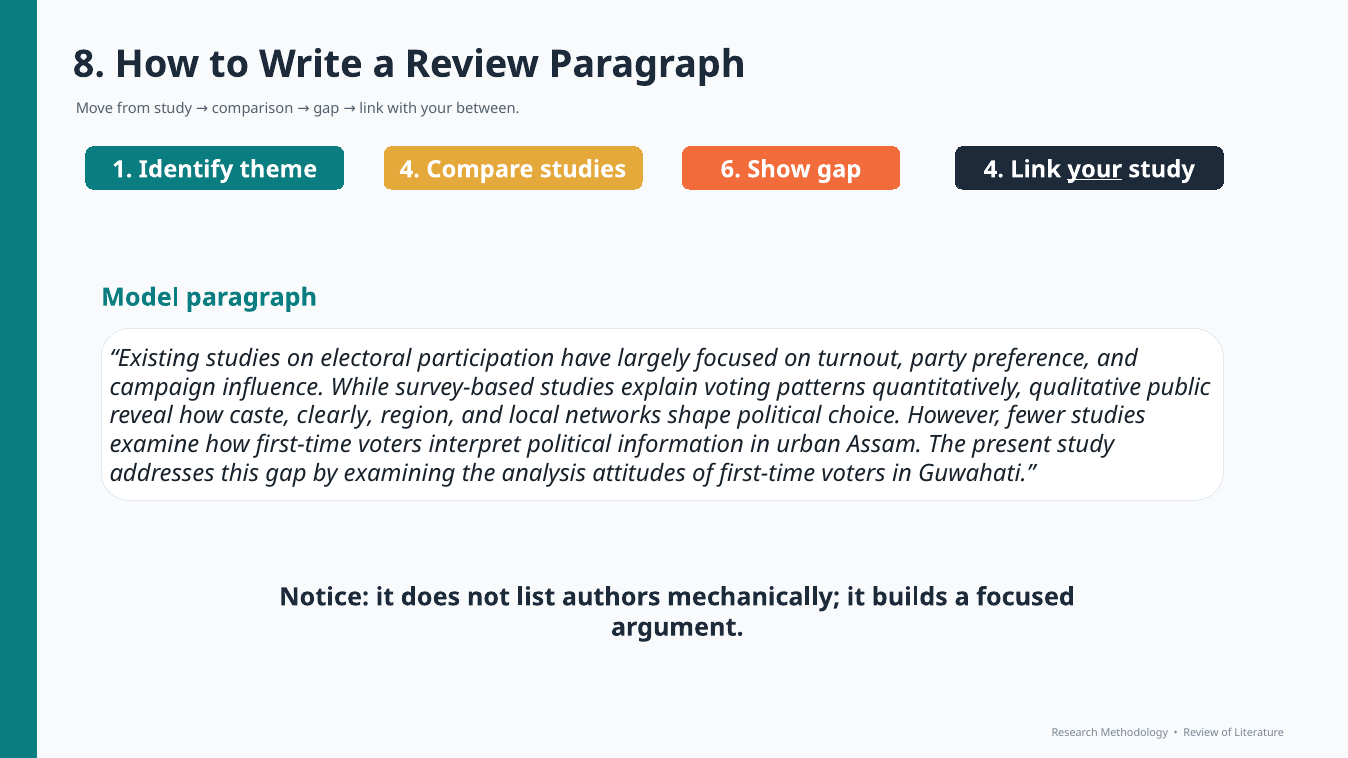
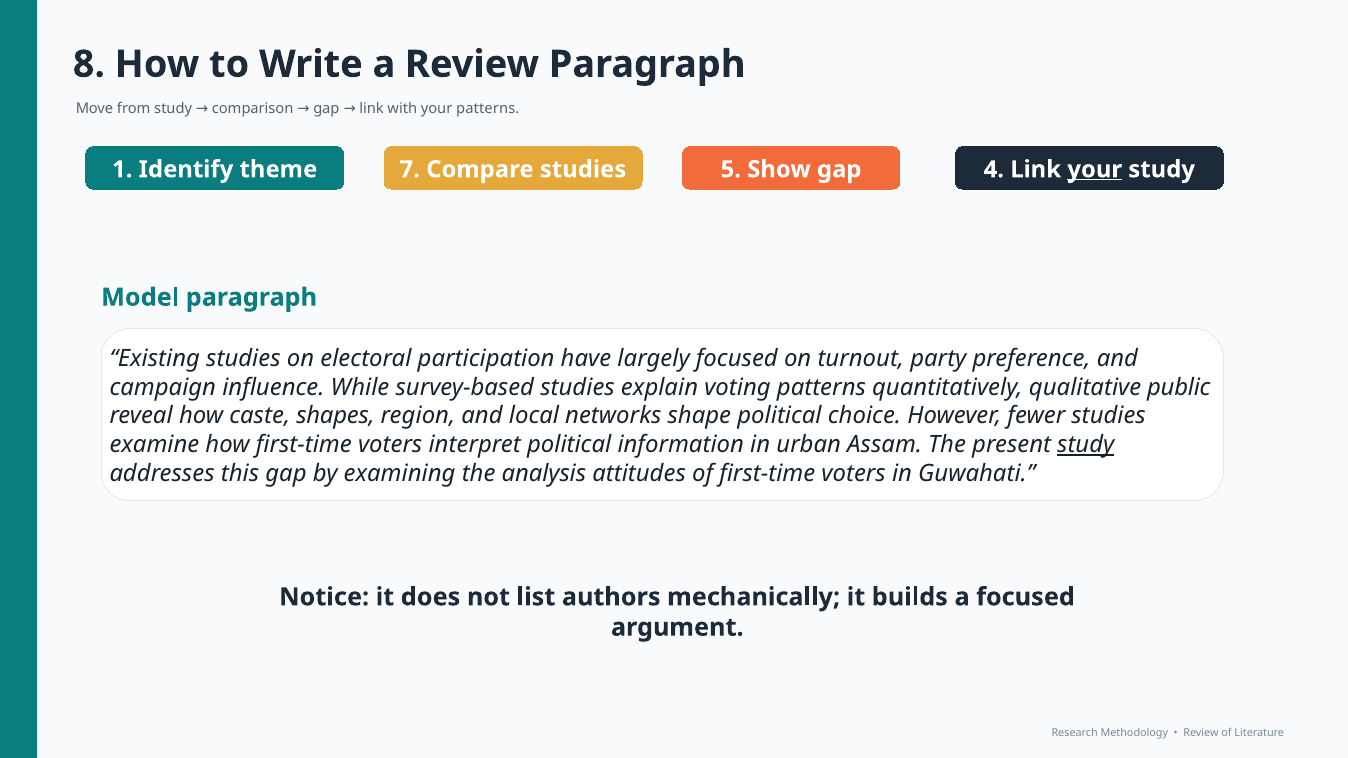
your between: between -> patterns (488, 108)
theme 4: 4 -> 7 (410, 169)
6: 6 -> 5 (731, 169)
clearly: clearly -> shapes (336, 416)
study underline: none -> present (1086, 445)
